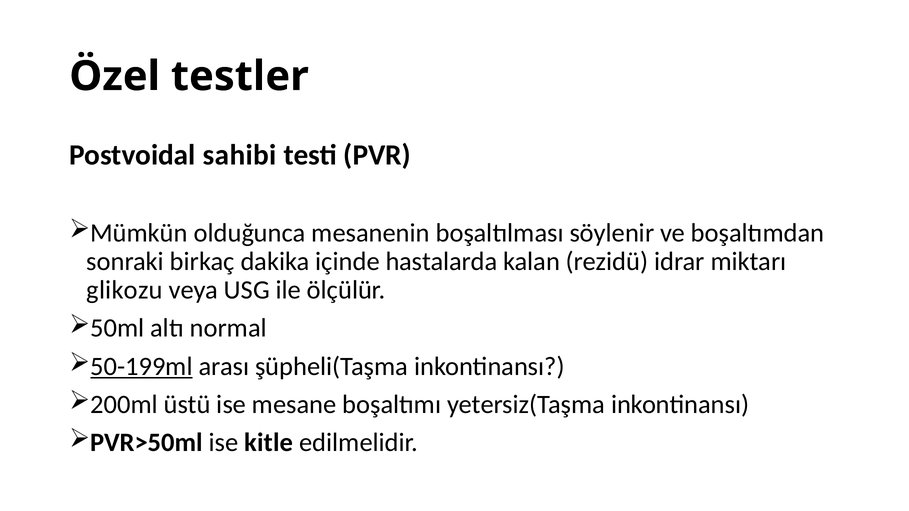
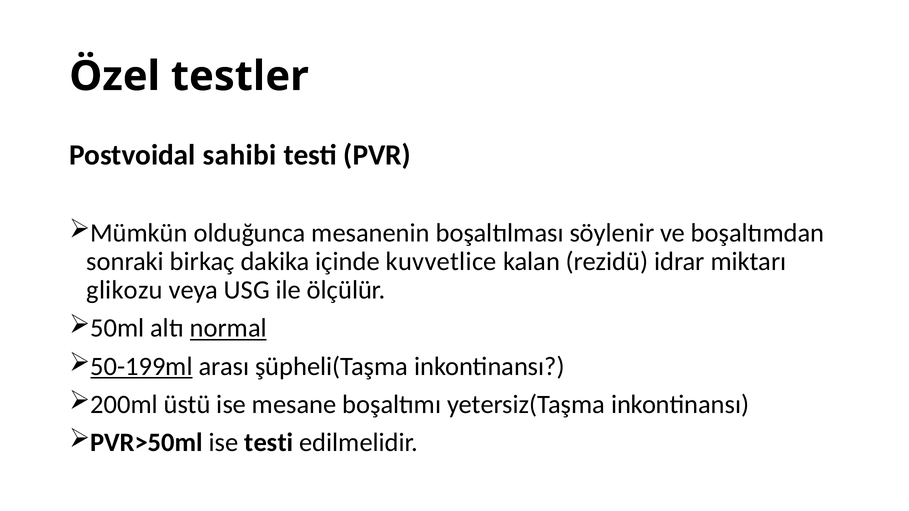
hastalarda: hastalarda -> kuvvetlice (441, 262)
normal underline: none -> present (228, 328)
ise kitle: kitle -> testi (269, 443)
